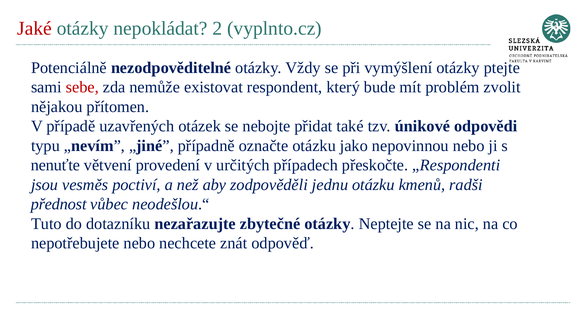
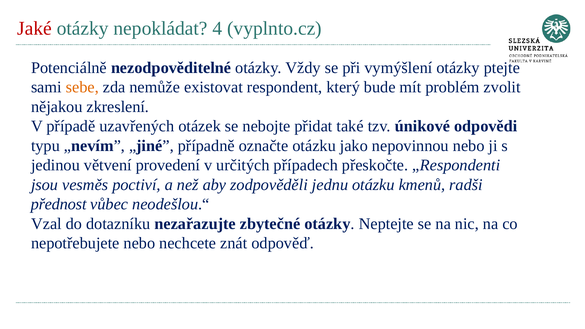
2: 2 -> 4 (217, 28)
sebe colour: red -> orange (82, 87)
přítomen: přítomen -> zkreslení (118, 107)
nenuťte: nenuťte -> jedinou (55, 165)
Tuto: Tuto -> Vzal (46, 224)
